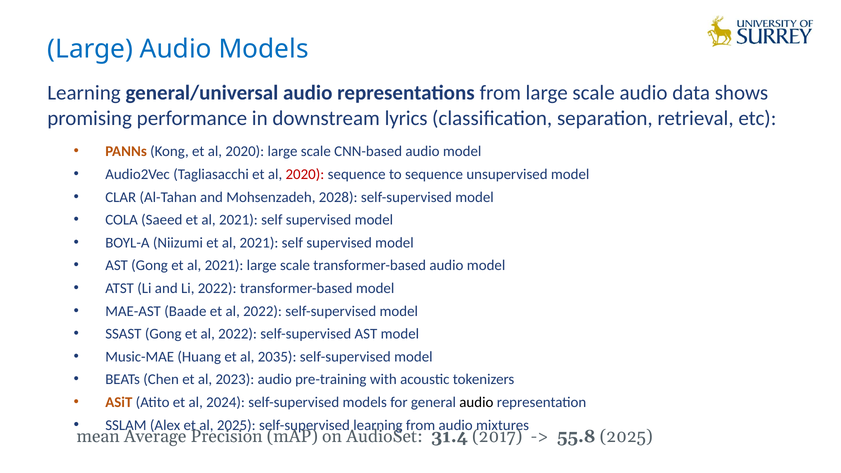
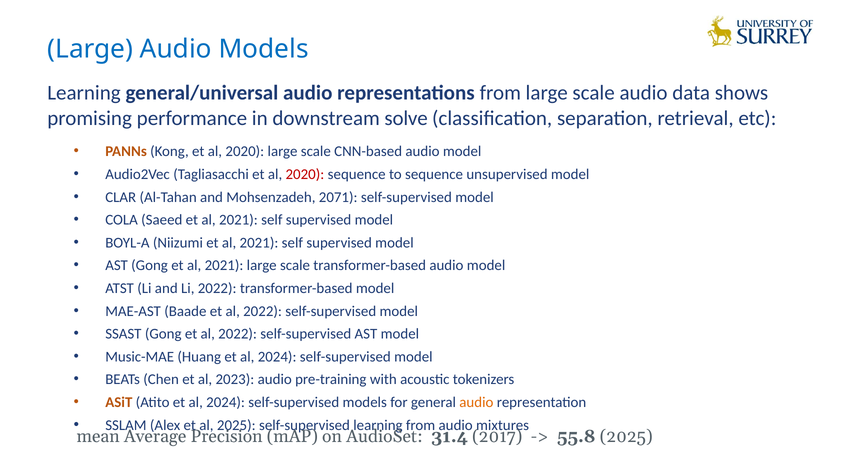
lyrics: lyrics -> solve (406, 118)
2028: 2028 -> 2071 (338, 197)
Huang et al 2035: 2035 -> 2024 (277, 357)
audio colour: black -> orange (476, 402)
